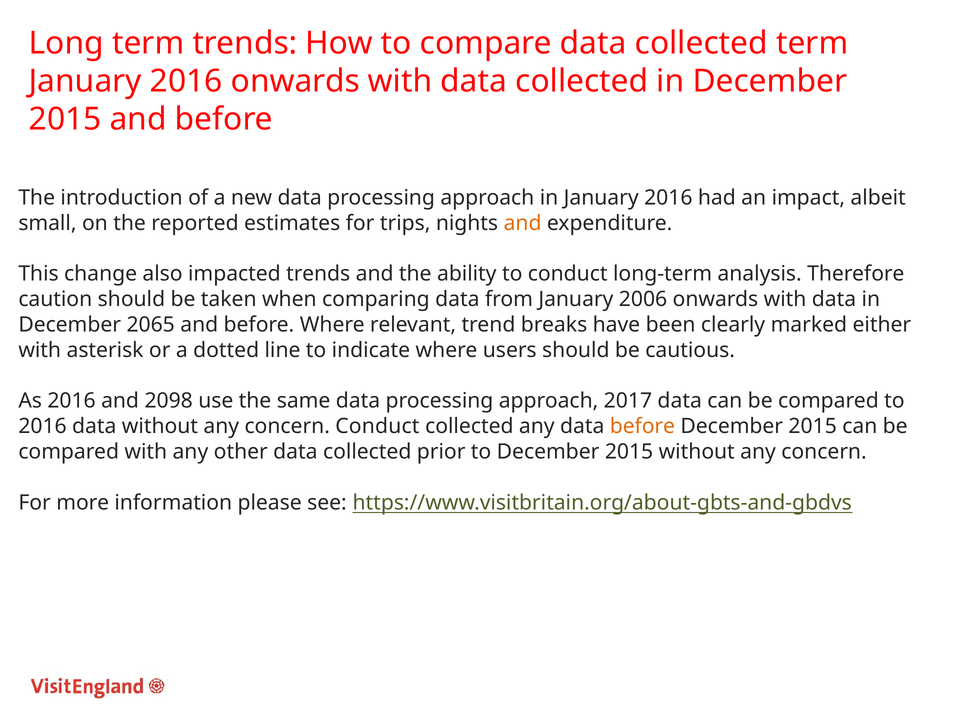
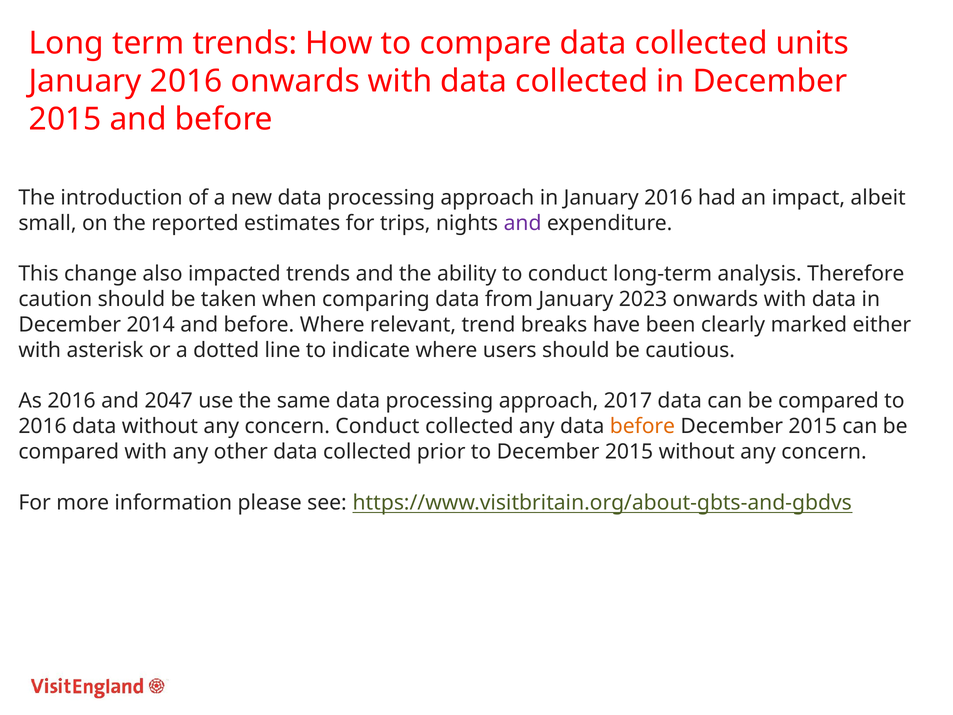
collected term: term -> units (812, 43)
and colour: orange -> purple (523, 223)
2006: 2006 -> 2023 (643, 299)
2065: 2065 -> 2014 (151, 325)
2098: 2098 -> 2047 (169, 401)
